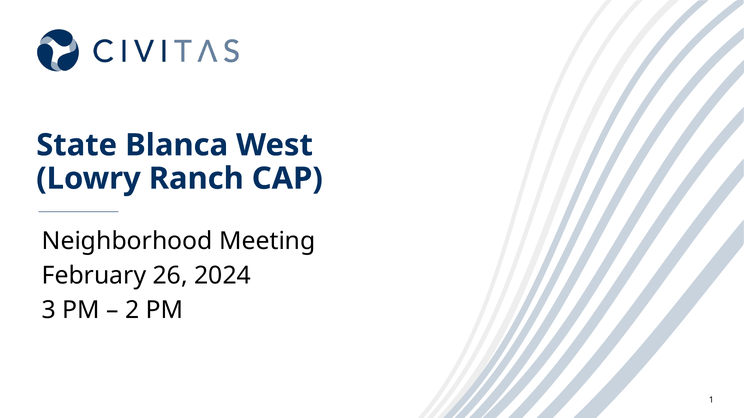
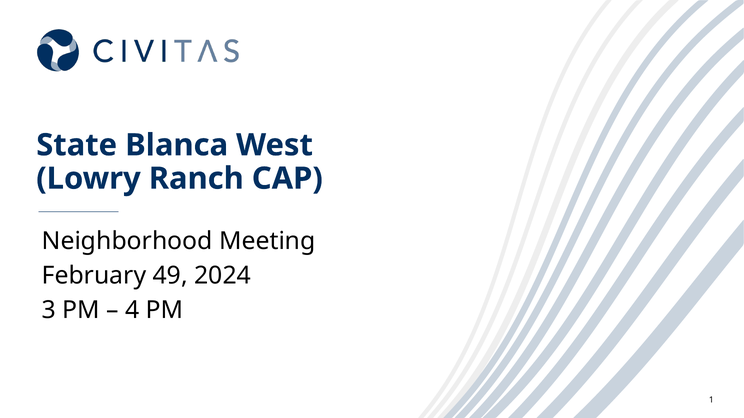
26: 26 -> 49 (170, 276)
2: 2 -> 4 (132, 310)
